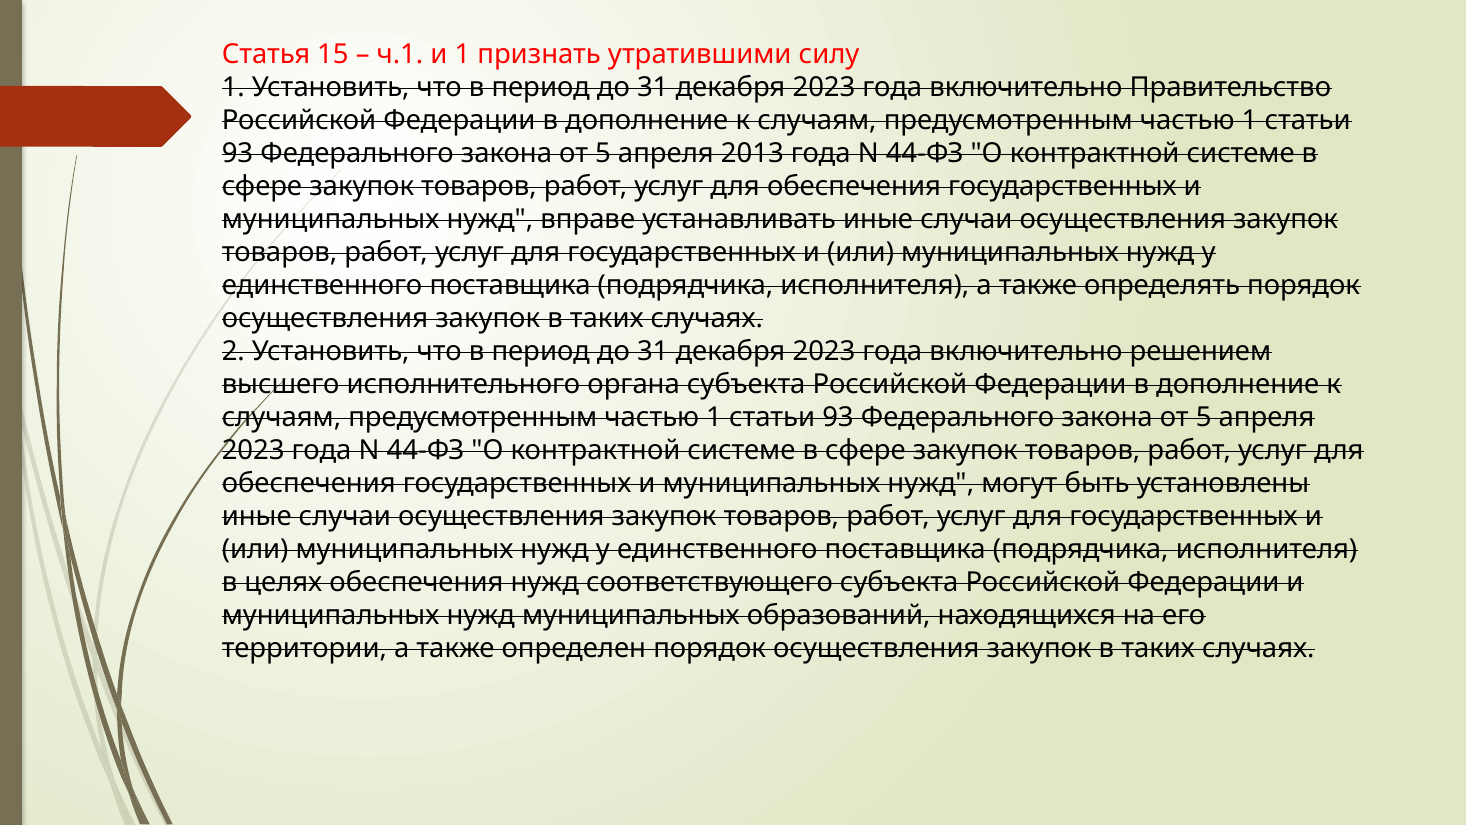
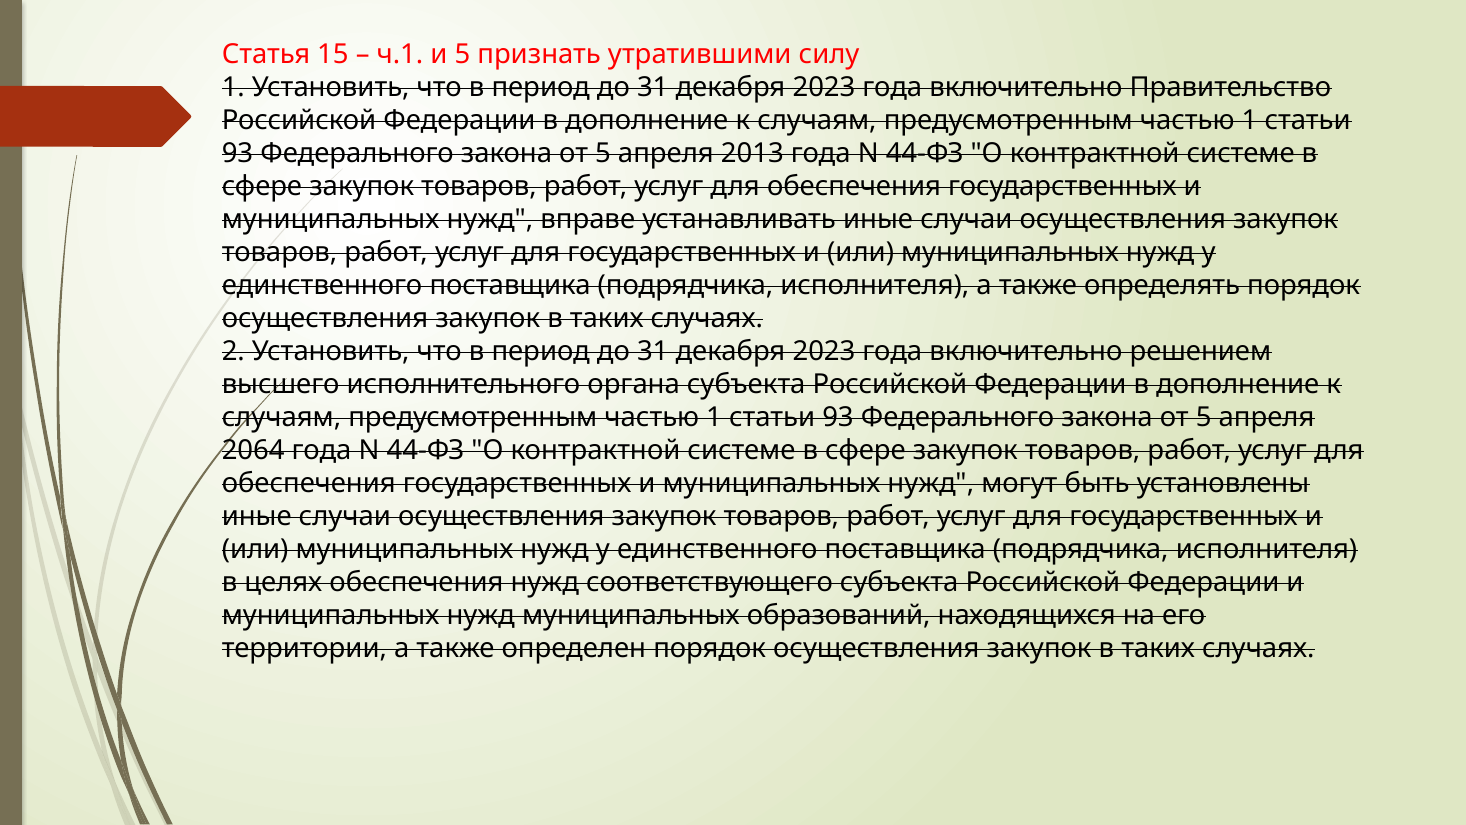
и 1: 1 -> 5 (463, 55)
2023: 2023 -> 2064 (253, 451)
